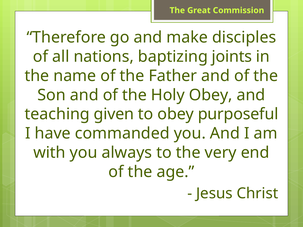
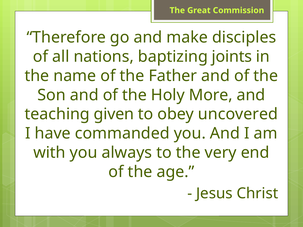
Holy Obey: Obey -> More (211, 95)
purposeful: purposeful -> uncovered (238, 114)
